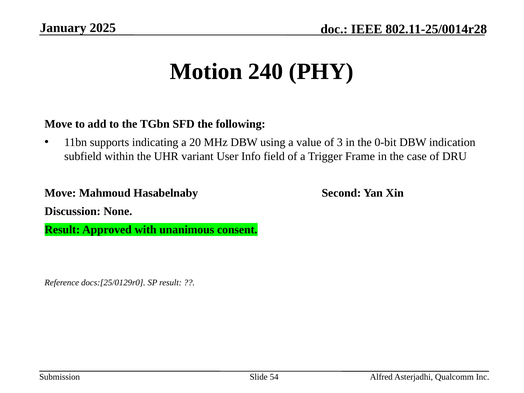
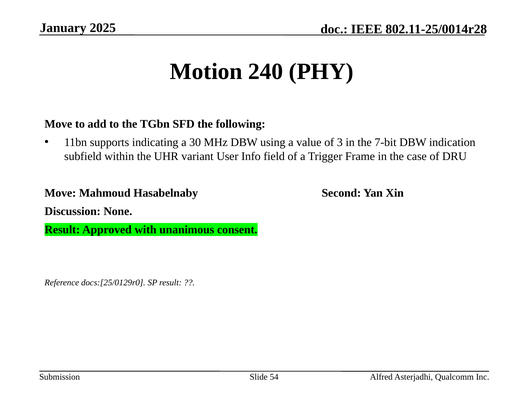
20: 20 -> 30 (195, 142)
0-bit: 0-bit -> 7-bit (386, 142)
